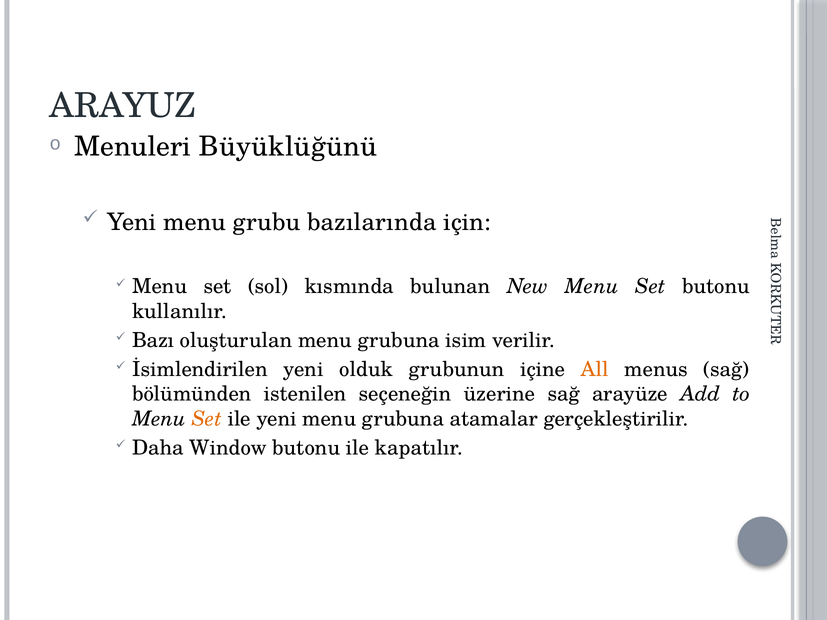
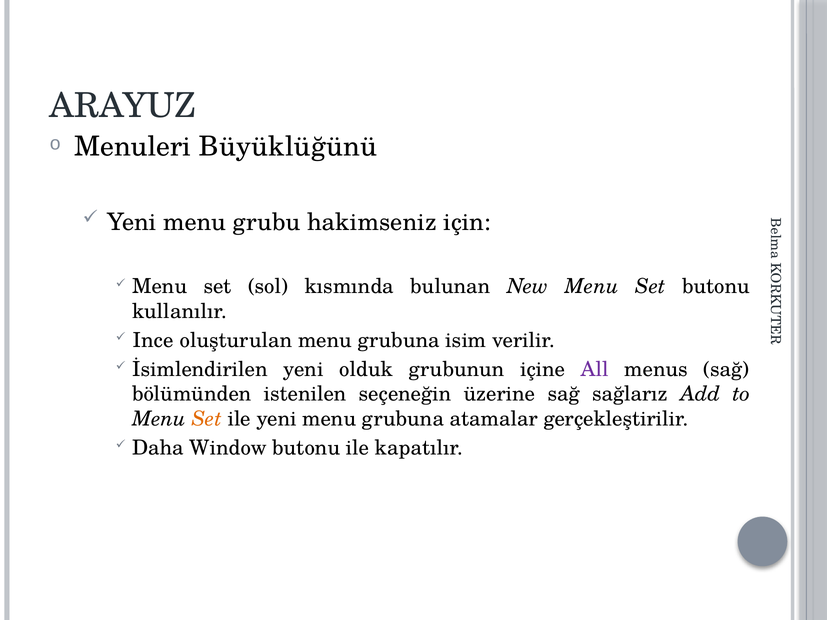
bazılarında: bazılarında -> hakimseniz (372, 222)
Bazı: Bazı -> Ince (153, 340)
All colour: orange -> purple (595, 369)
arayüze: arayüze -> sağlarız (630, 394)
